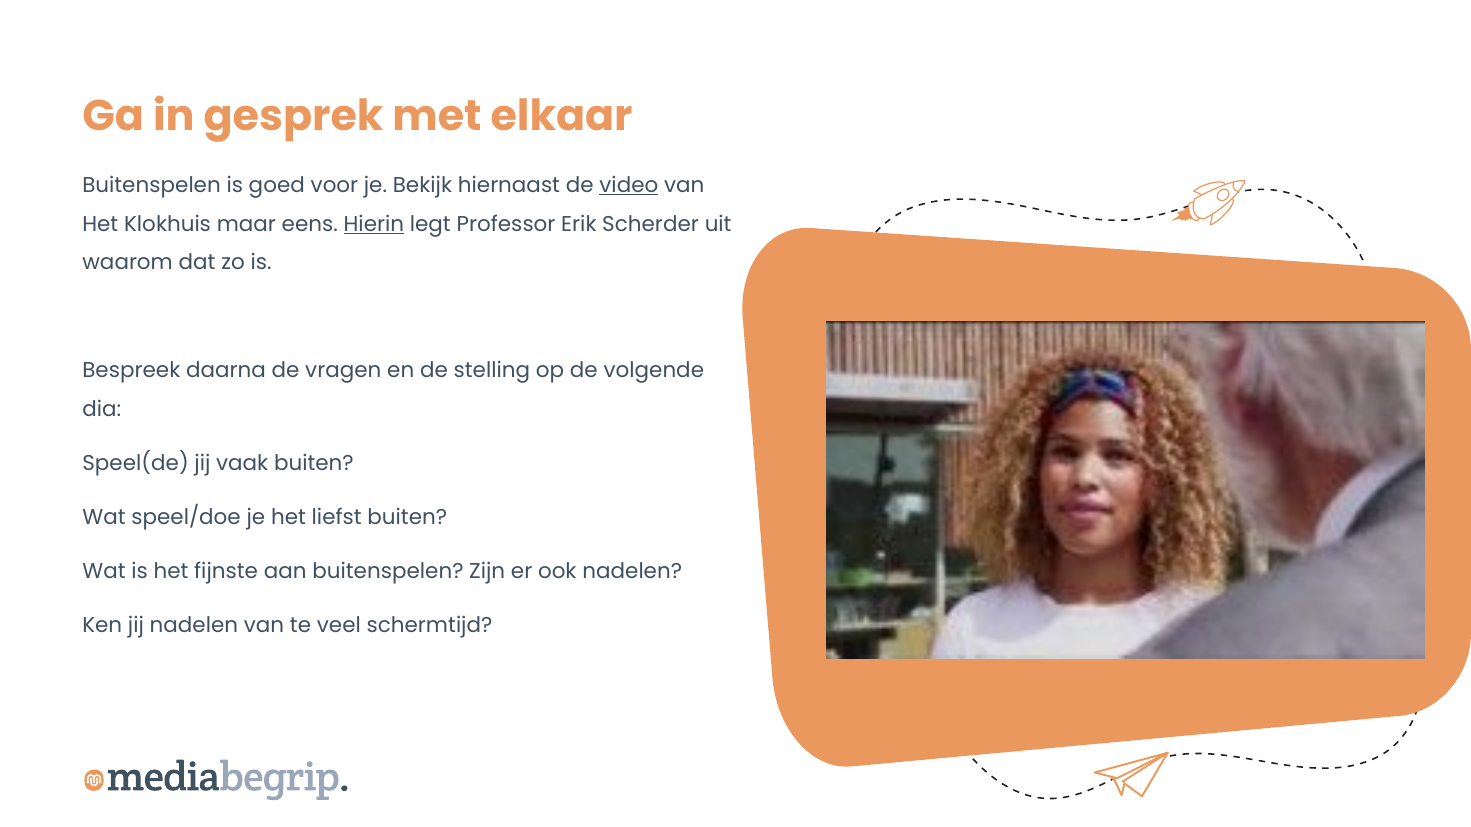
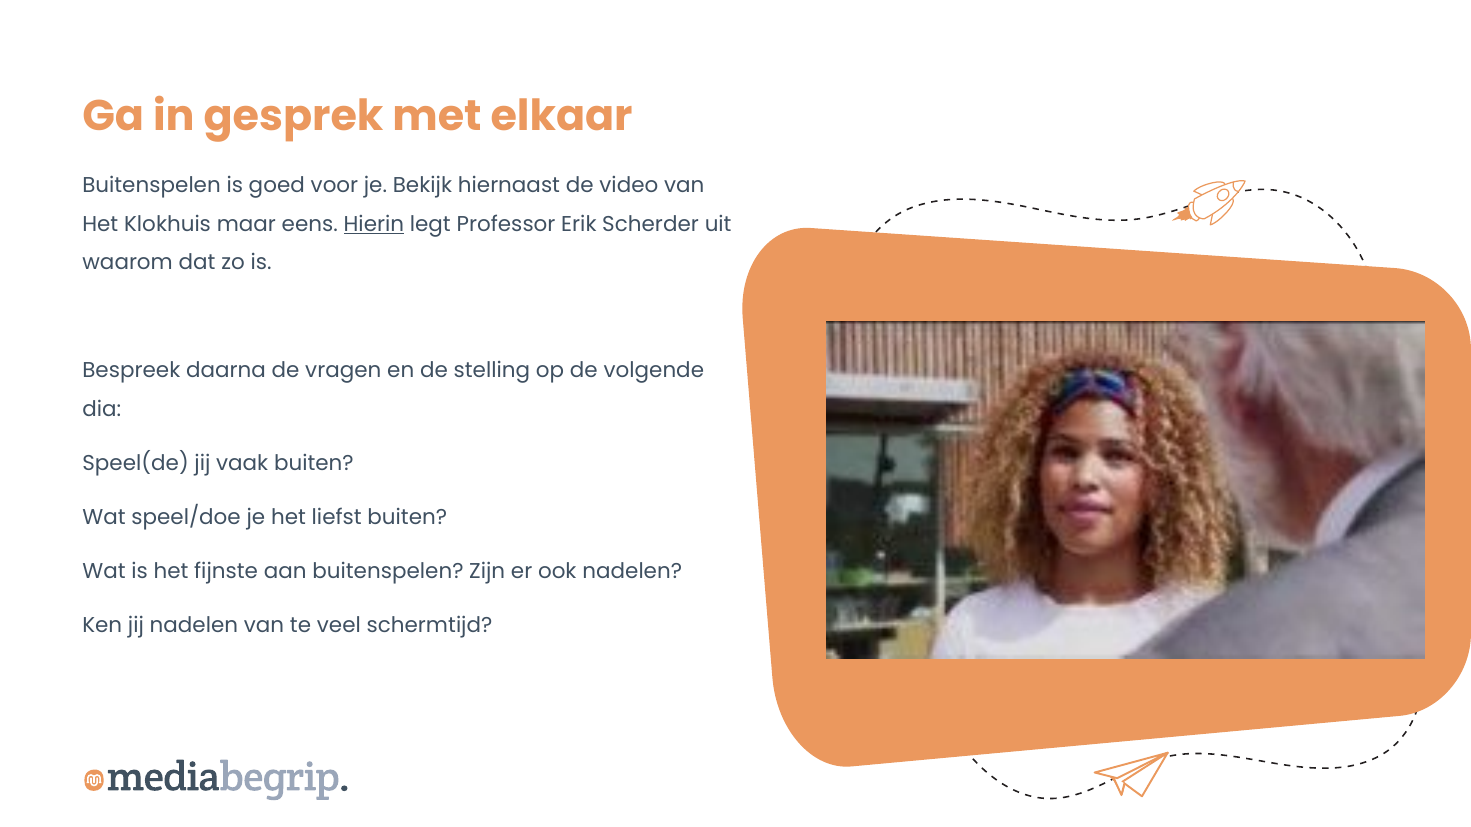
video underline: present -> none (629, 185)
